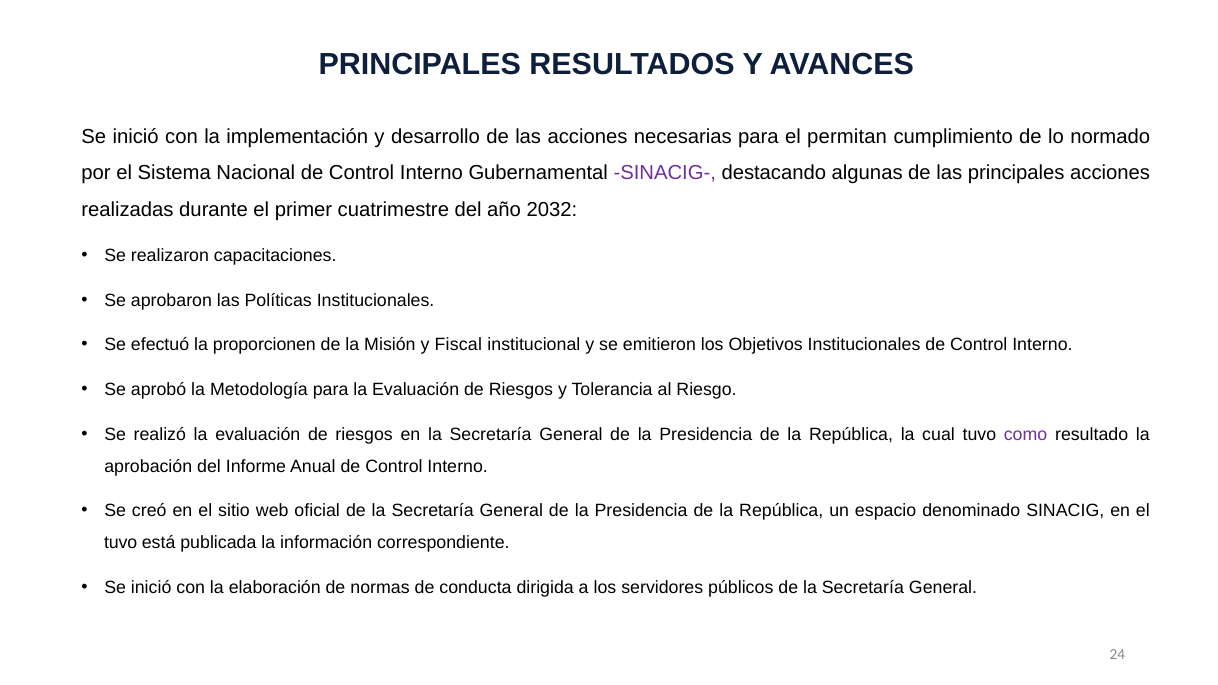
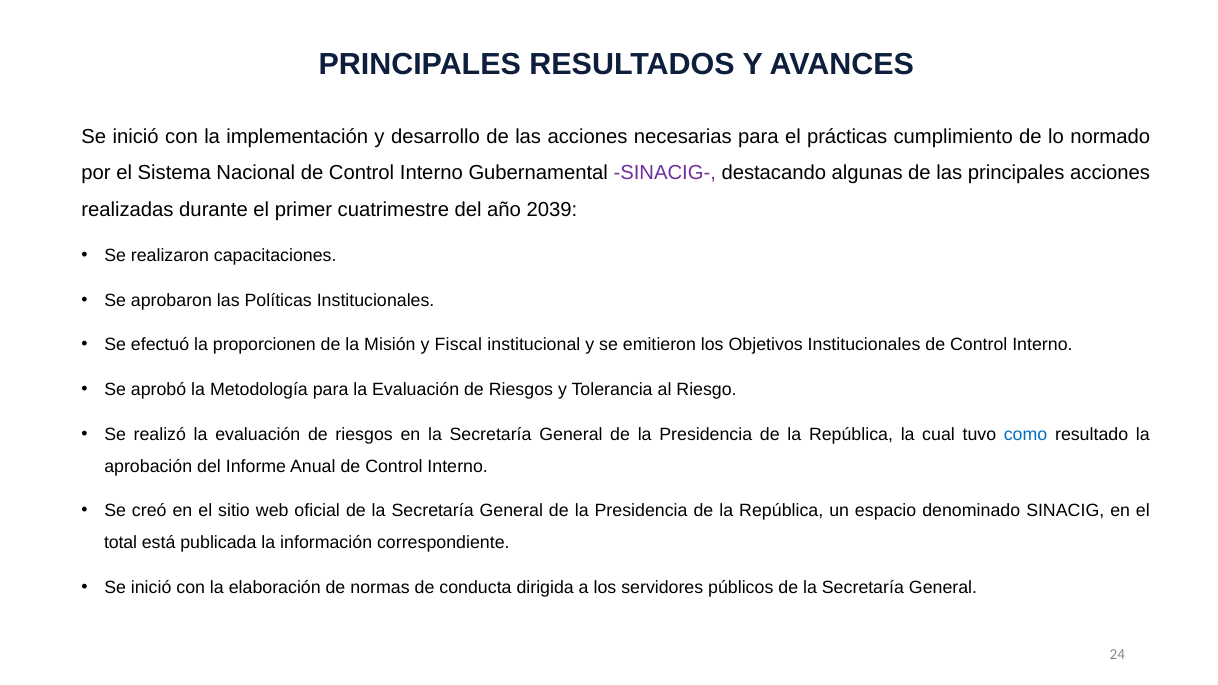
permitan: permitan -> prácticas (847, 137)
2032: 2032 -> 2039 (552, 210)
como colour: purple -> blue (1026, 434)
tuvo: tuvo -> total (121, 543)
